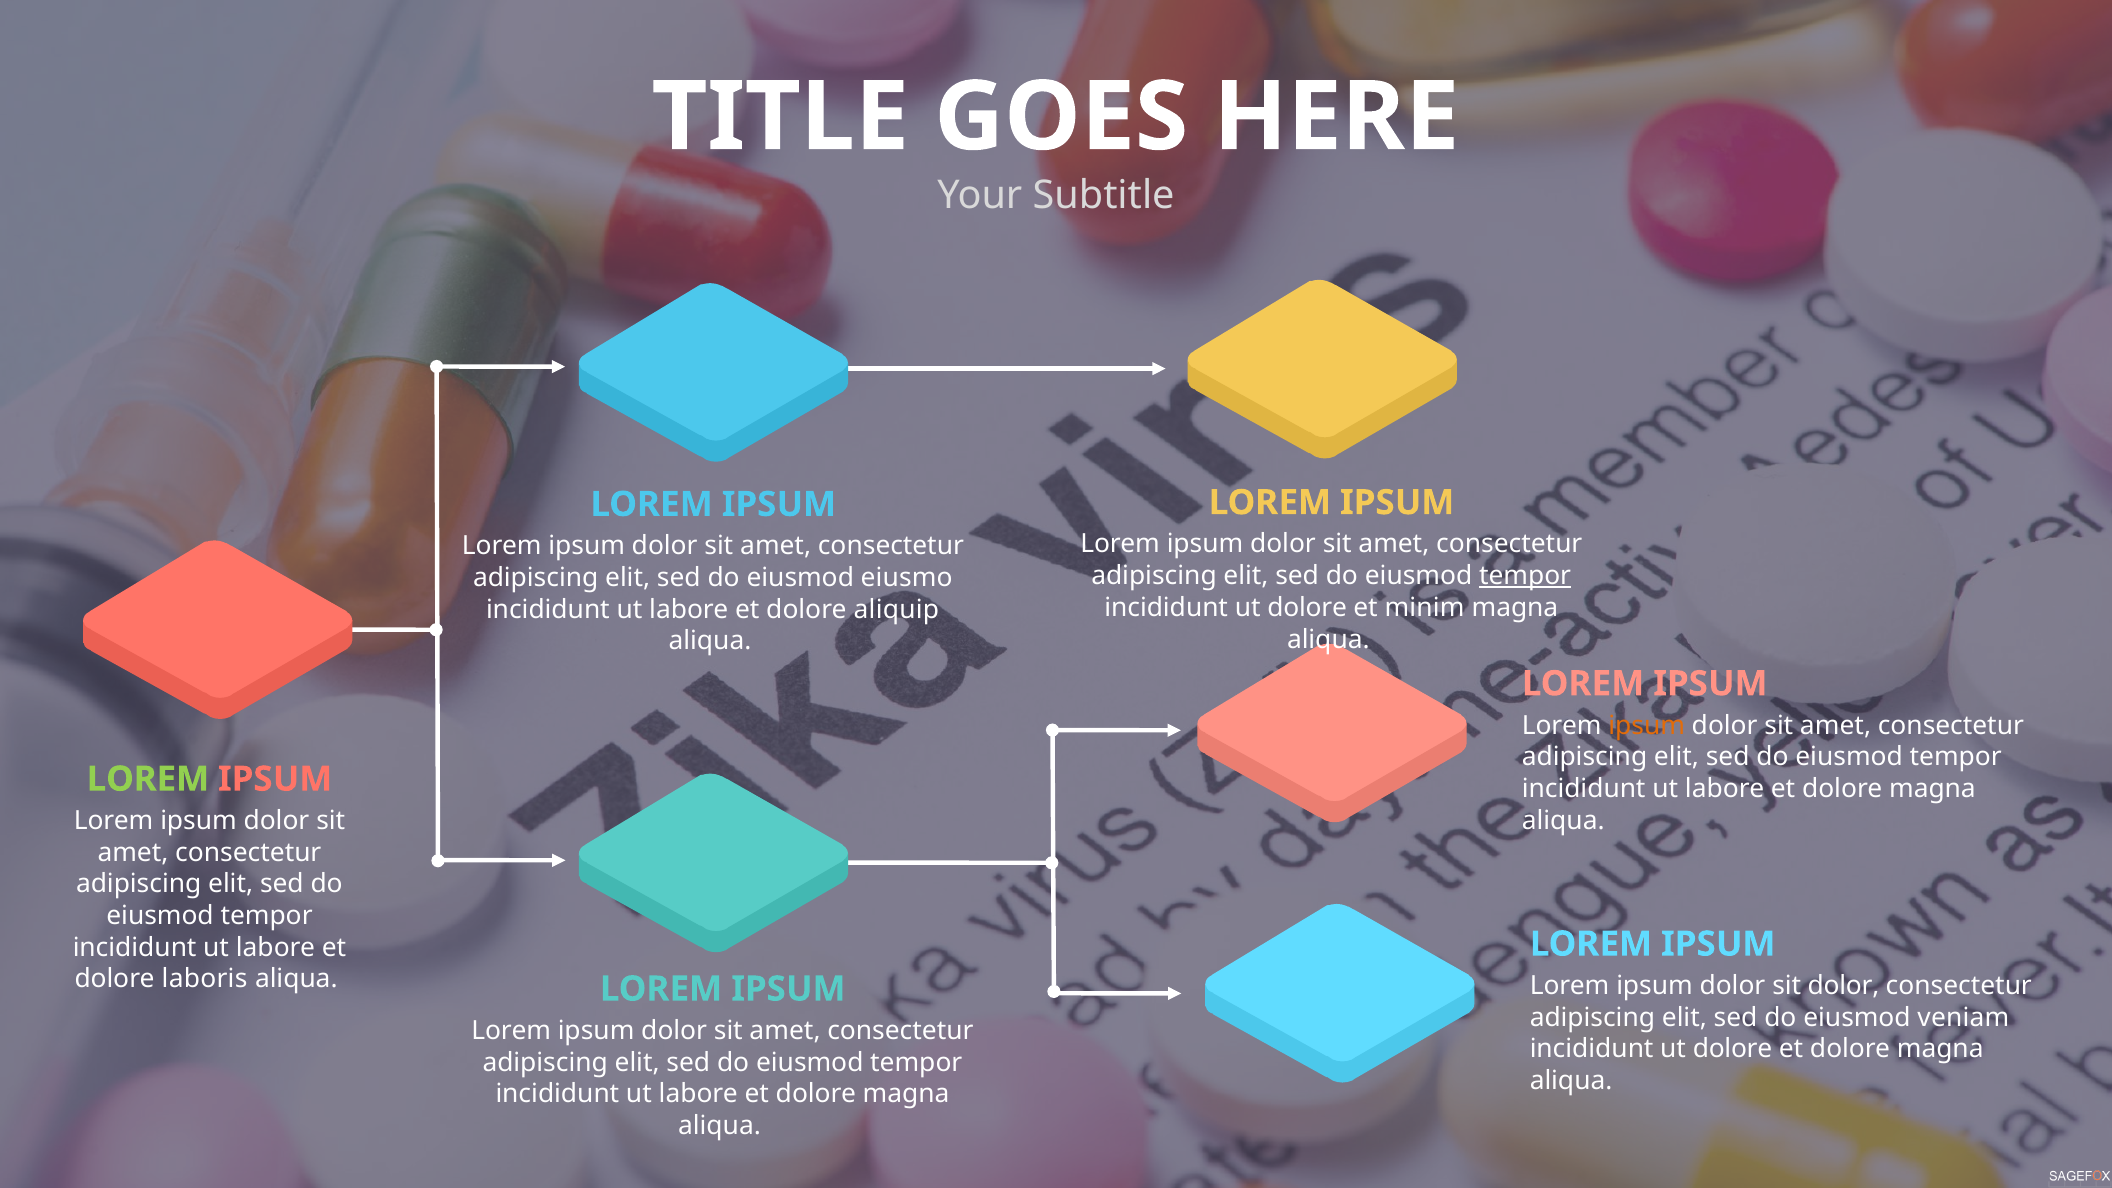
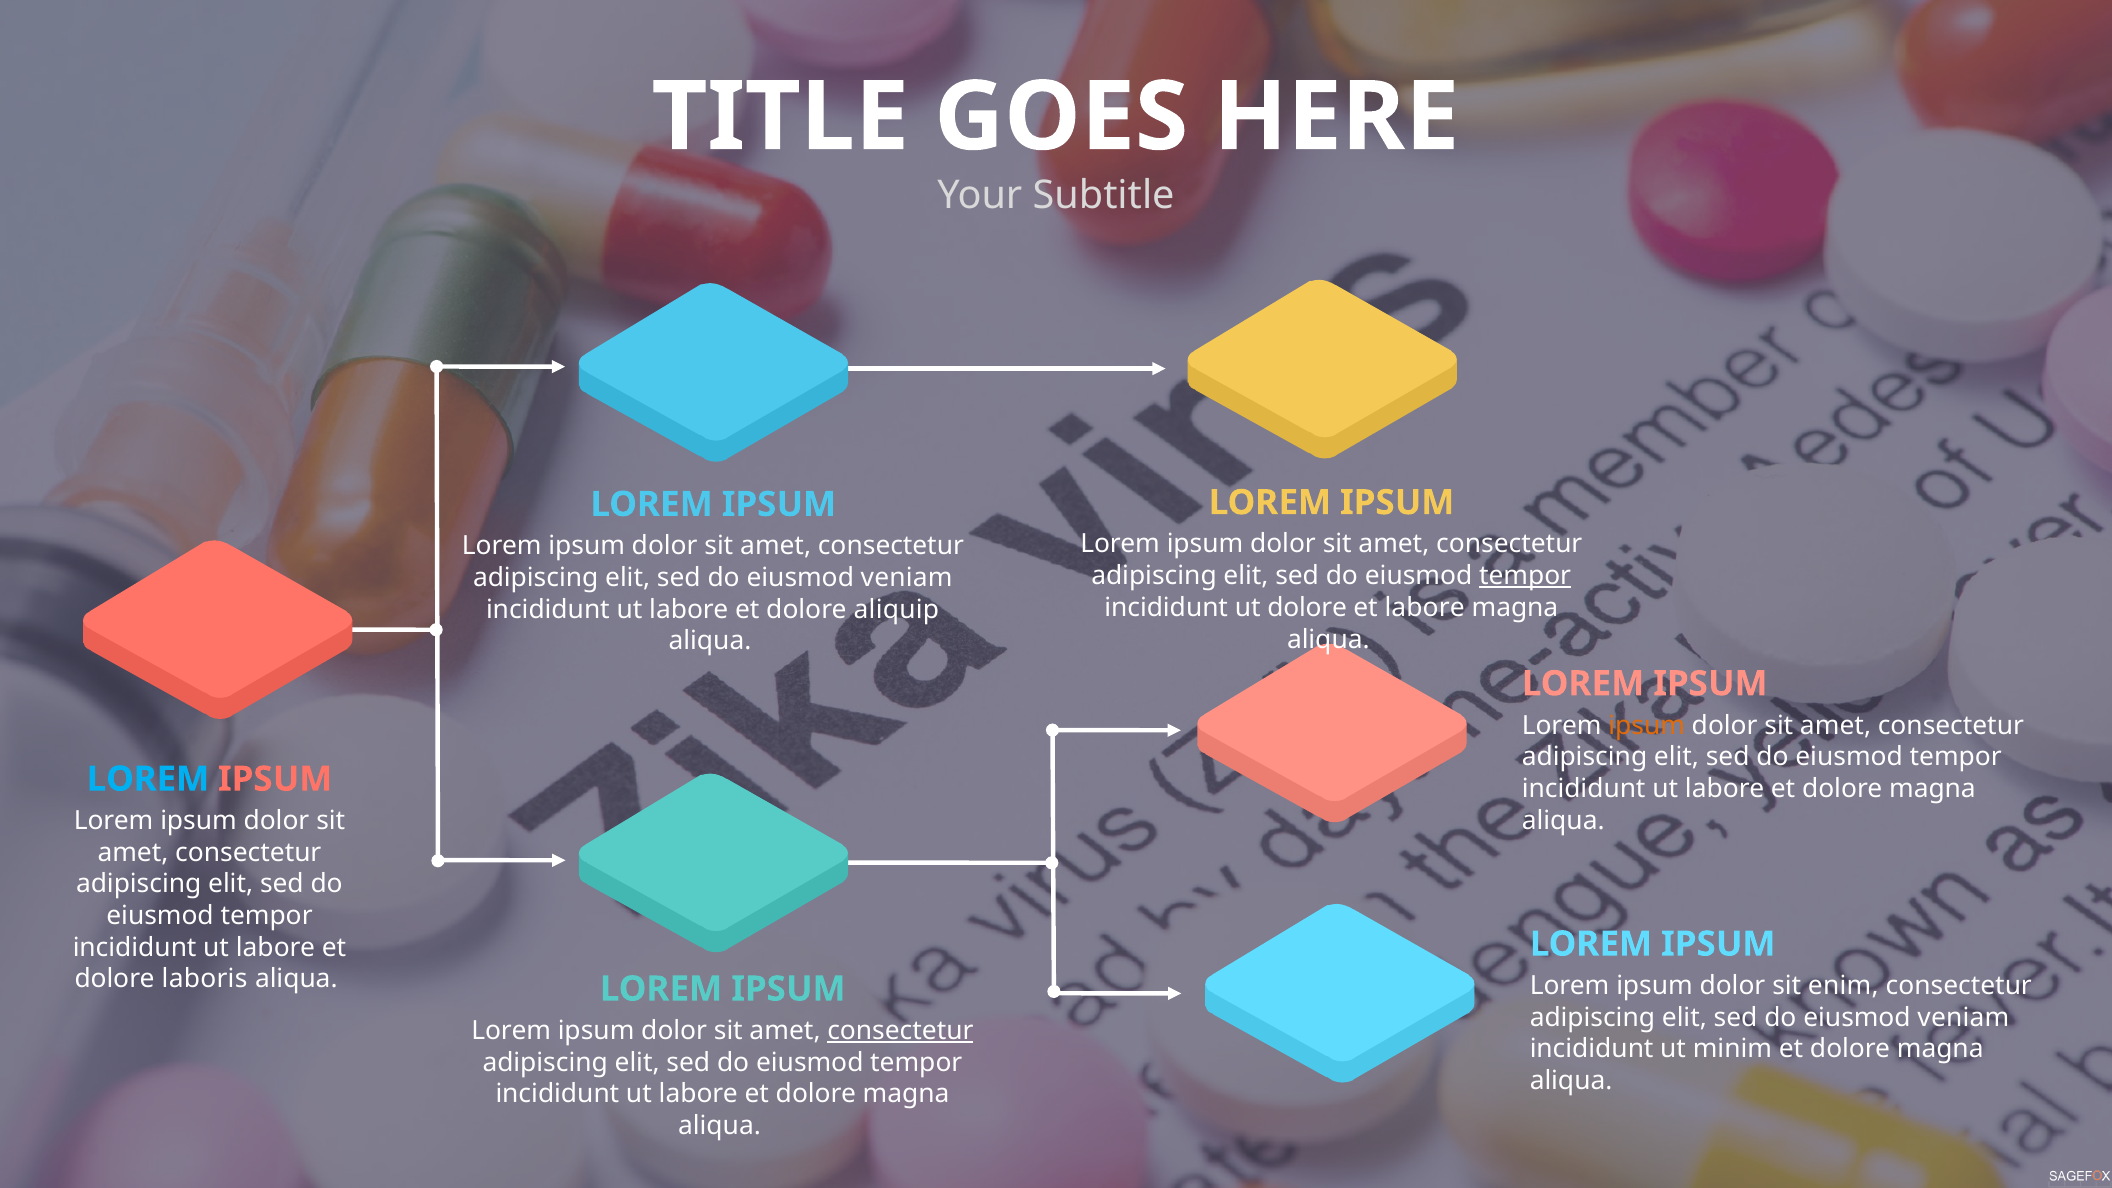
eiusmo: eiusmo -> veniam (907, 578)
et minim: minim -> labore (1425, 608)
LOREM colour: light green -> light blue (148, 779)
sit dolor: dolor -> enim (1843, 986)
consectetur underline: none -> present (900, 1031)
dolore: dolore -> minim (1732, 1049)
